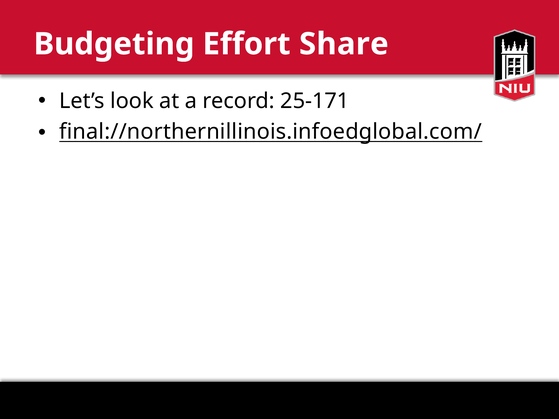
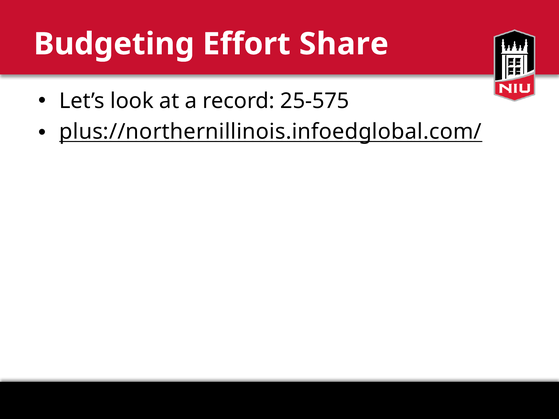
25-171: 25-171 -> 25-575 (315, 101)
final://northernillinois.infoedglobal.com/: final://northernillinois.infoedglobal.com/ -> plus://northernillinois.infoedglobal.com/ (271, 132)
